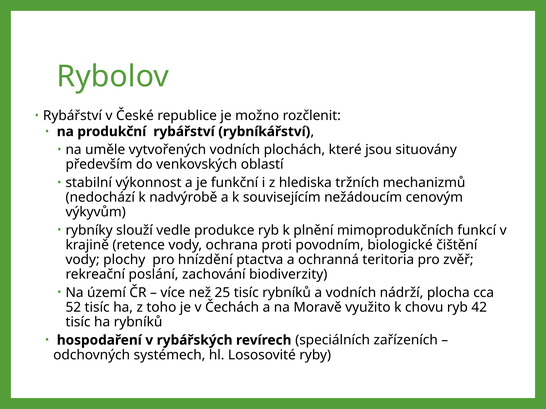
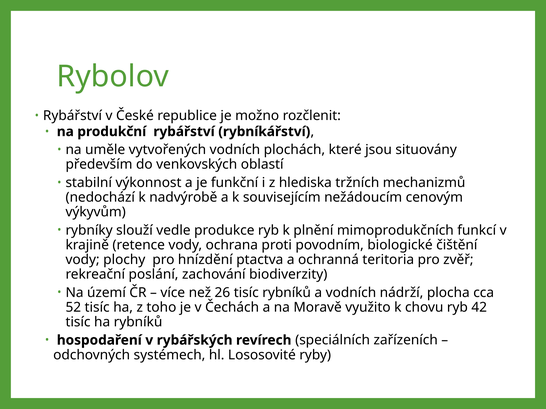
25: 25 -> 26 (222, 293)
